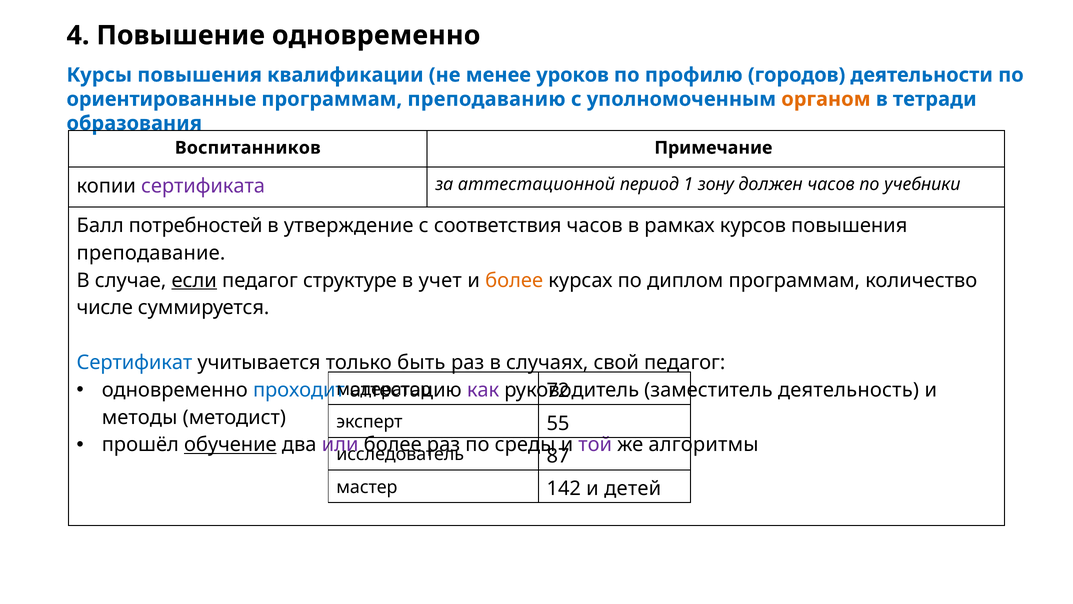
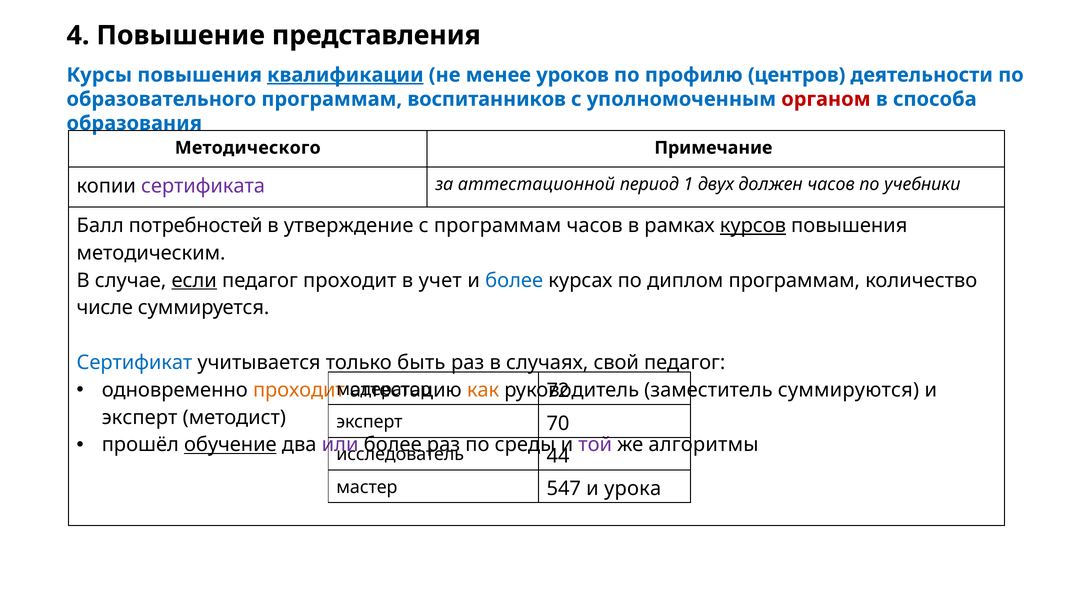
Повышение одновременно: одновременно -> представления (376, 35)
квалификации underline: none -> present (345, 75)
городов: городов -> центров (797, 75)
ориентированные: ориентированные -> образовательного (161, 99)
преподаванию: преподаванию -> воспитанников (487, 99)
органом colour: orange -> red (826, 99)
тетради: тетради -> способа (935, 99)
Воспитанников: Воспитанников -> Методического (248, 148)
зону: зону -> двух (716, 184)
с соответствия: соответствия -> программам (498, 225)
курсов underline: none -> present (753, 225)
преподавание: преподавание -> методическим (151, 253)
педагог структуре: структуре -> проходит (350, 280)
более colour: orange -> blue (514, 280)
проходит colour: blue -> orange (299, 390)
как colour: purple -> orange (483, 390)
деятельность: деятельность -> суммируются (848, 390)
методы: методы -> эксперт (140, 417)
55: 55 -> 70 (558, 423)
87: 87 -> 44 (558, 456)
142: 142 -> 547 (564, 488)
детей: детей -> урока (633, 488)
